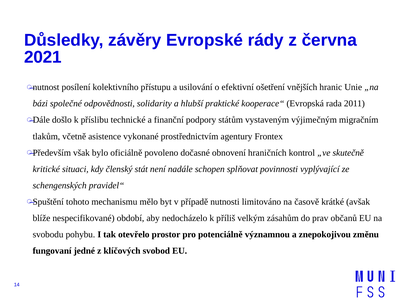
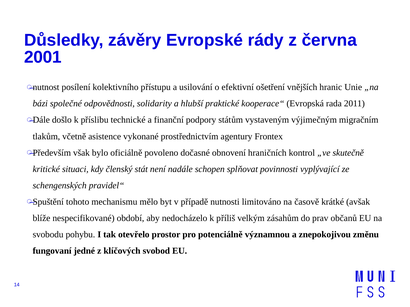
2021: 2021 -> 2001 (43, 57)
